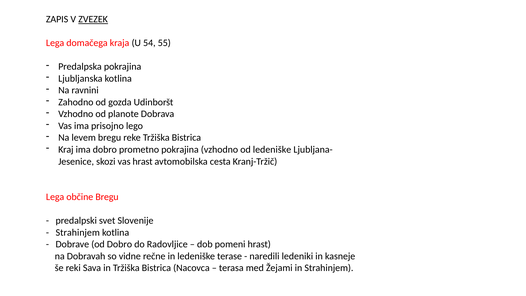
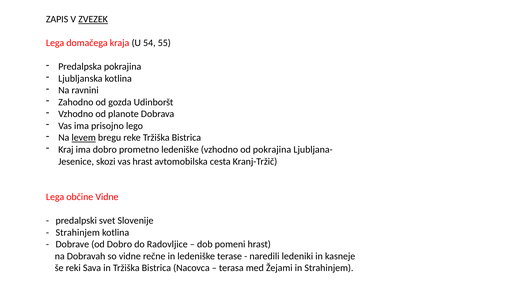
levem underline: none -> present (84, 138)
prometno pokrajina: pokrajina -> ledeniške (180, 150)
od ledeniške: ledeniške -> pokrajina (272, 150)
občine Bregu: Bregu -> Vidne (107, 197)
